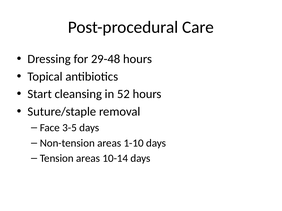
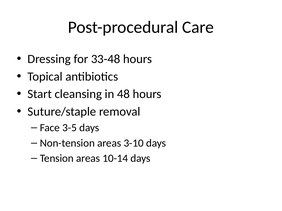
29-48: 29-48 -> 33-48 (106, 59)
52: 52 -> 48 (123, 94)
1-10: 1-10 -> 3-10 (134, 143)
